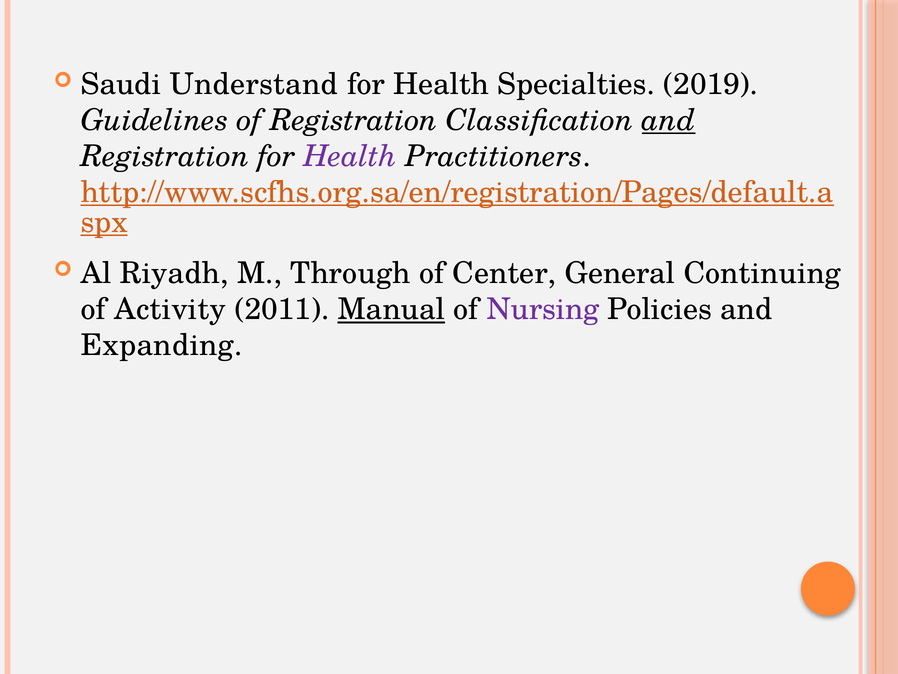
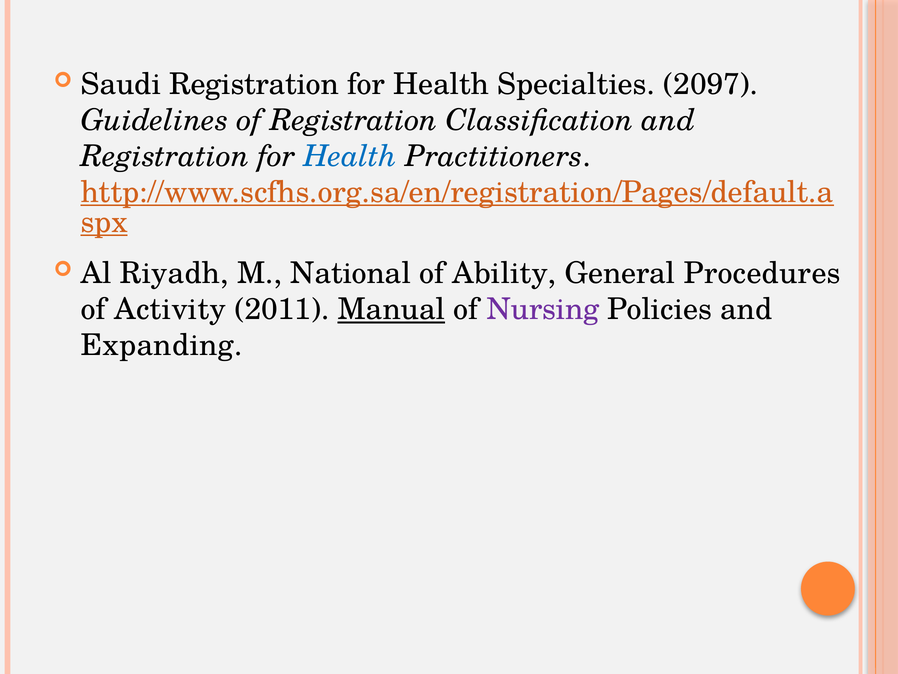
Saudi Understand: Understand -> Registration (254, 84)
2019: 2019 -> 2097 (711, 84)
and underline: present -> none (669, 120)
Health colour: purple -> blue (350, 156)
Through: Through -> National (351, 273)
Center: Center -> Ability (504, 273)
Continuing: Continuing -> Procedures (762, 273)
